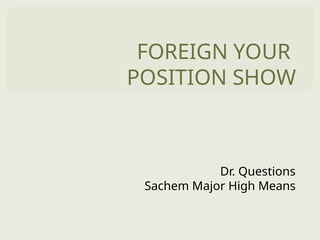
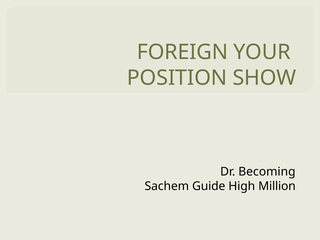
Questions: Questions -> Becoming (267, 172)
Major: Major -> Guide (209, 186)
Means: Means -> Million (277, 186)
